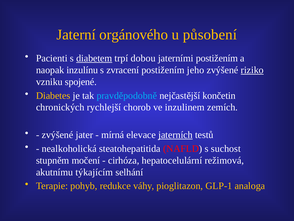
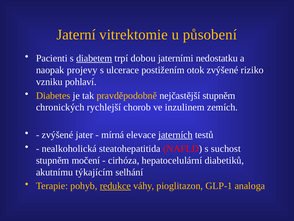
orgánového: orgánového -> vitrektomie (134, 35)
jaterními postižením: postižením -> nedostatku (217, 58)
inzulínu: inzulínu -> projevy (82, 70)
zvracení: zvracení -> ulcerace (123, 70)
jeho: jeho -> otok (196, 70)
riziko underline: present -> none (252, 70)
spojené: spojené -> pohlaví (81, 82)
pravděpodobně colour: light blue -> yellow (127, 95)
nejčastější končetin: končetin -> stupněm (219, 95)
režimová: režimová -> diabetiků (224, 160)
redukce underline: none -> present (115, 185)
